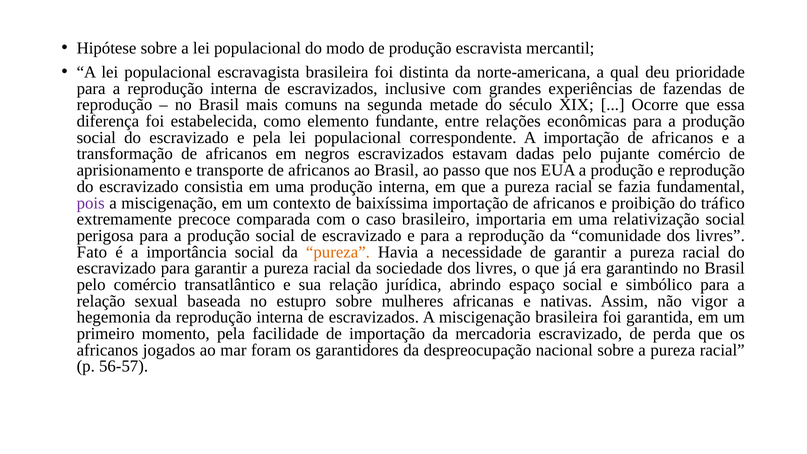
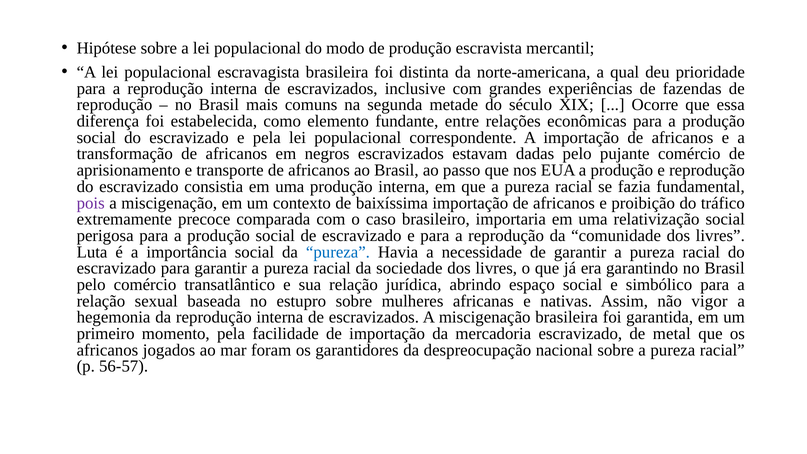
Fato: Fato -> Luta (92, 252)
pureza colour: orange -> blue (338, 252)
perda: perda -> metal (672, 334)
